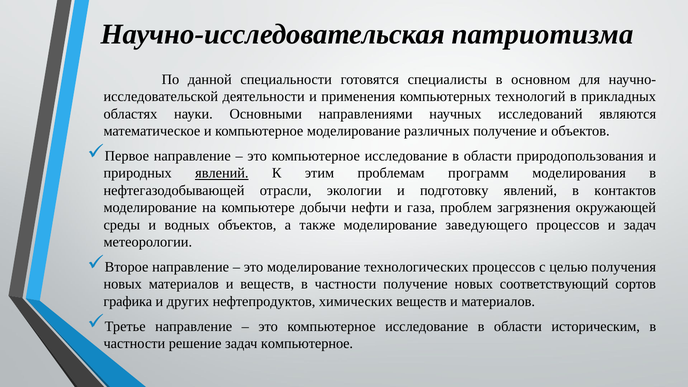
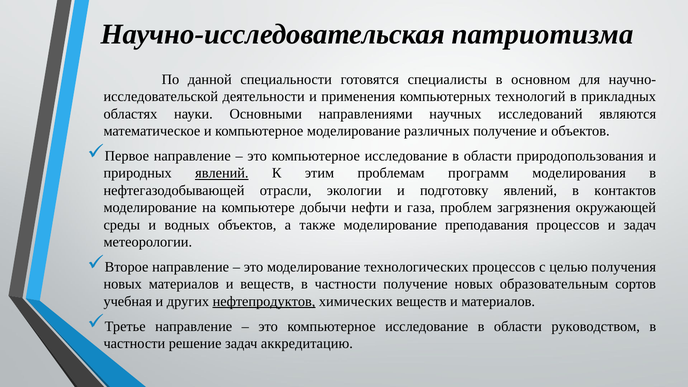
заведующего: заведующего -> преподавания (487, 225)
соответствующий: соответствующий -> образовательным (554, 284)
графика: графика -> учебная (128, 301)
нефтепродуктов underline: none -> present (264, 301)
историческим: историческим -> руководством (596, 326)
задач компьютерное: компьютерное -> аккредитацию (307, 344)
